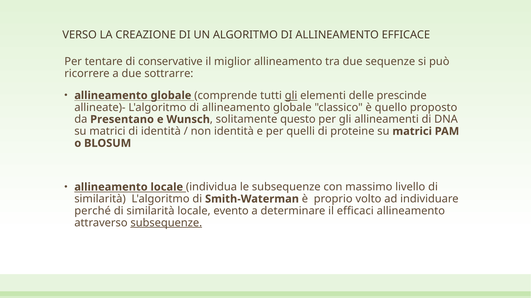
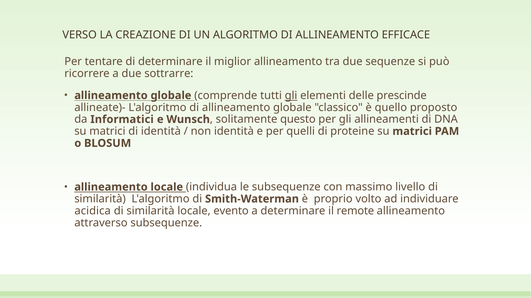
di conservative: conservative -> determinare (170, 62)
Presentano: Presentano -> Informatici (122, 120)
perché: perché -> acidica (93, 211)
efficaci: efficaci -> remote (355, 211)
subsequenze underline: present -> none (166, 223)
